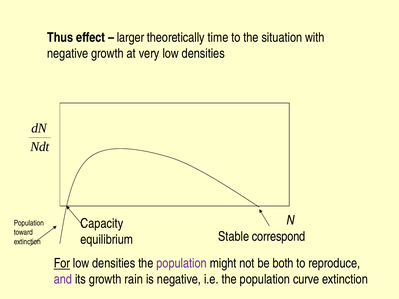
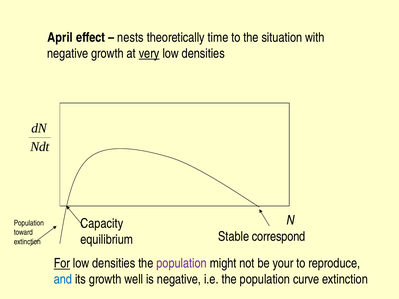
Thus: Thus -> April (60, 37)
larger: larger -> nests (130, 37)
very underline: none -> present (149, 53)
both: both -> your (283, 264)
and colour: purple -> blue (63, 280)
rain: rain -> well (134, 280)
